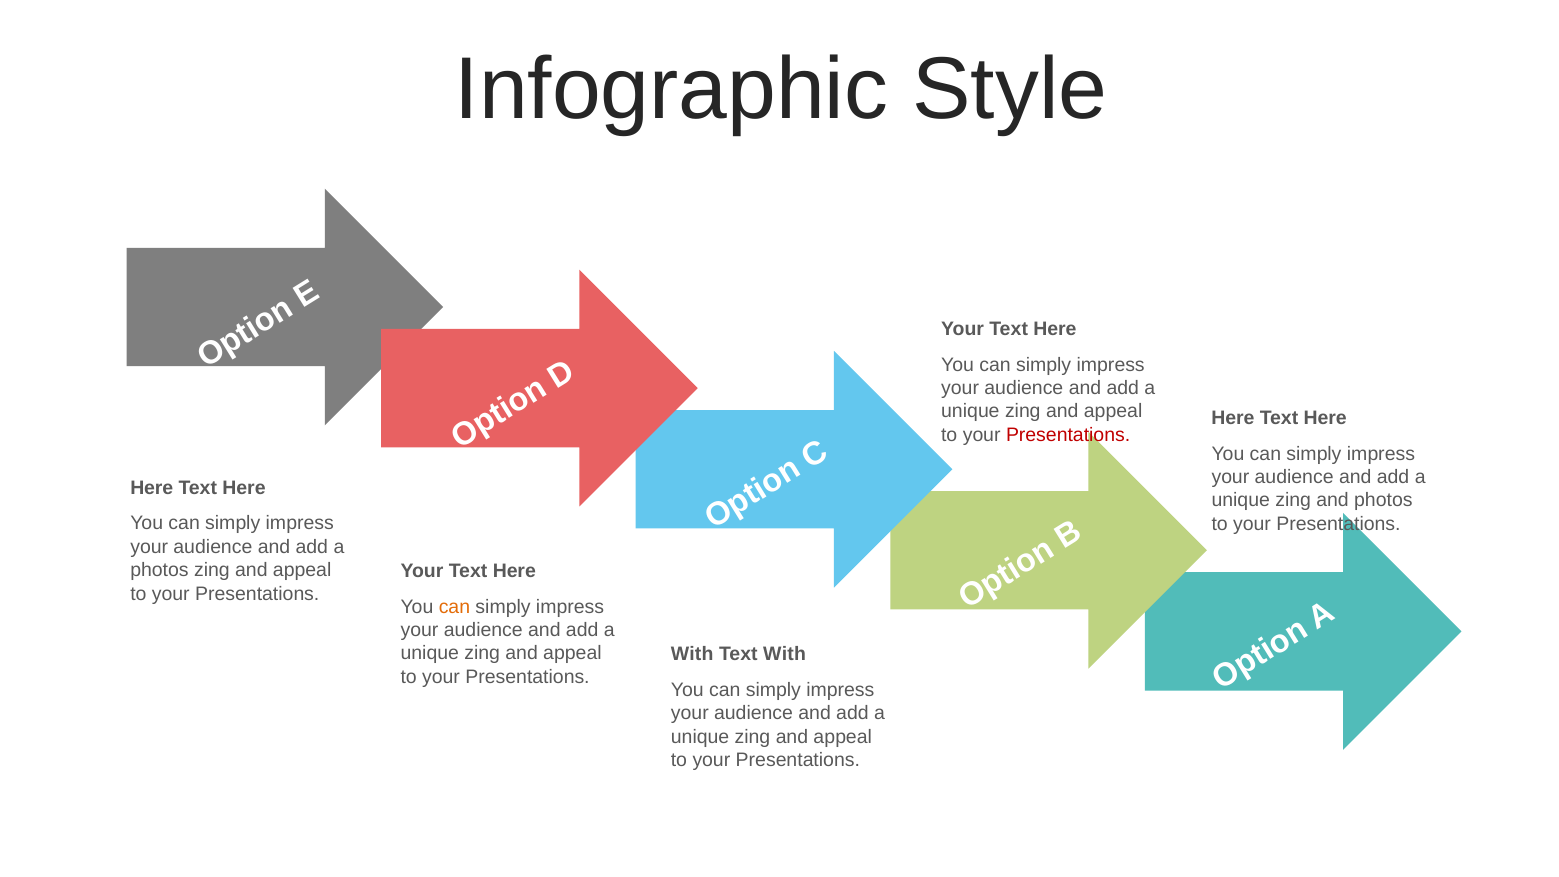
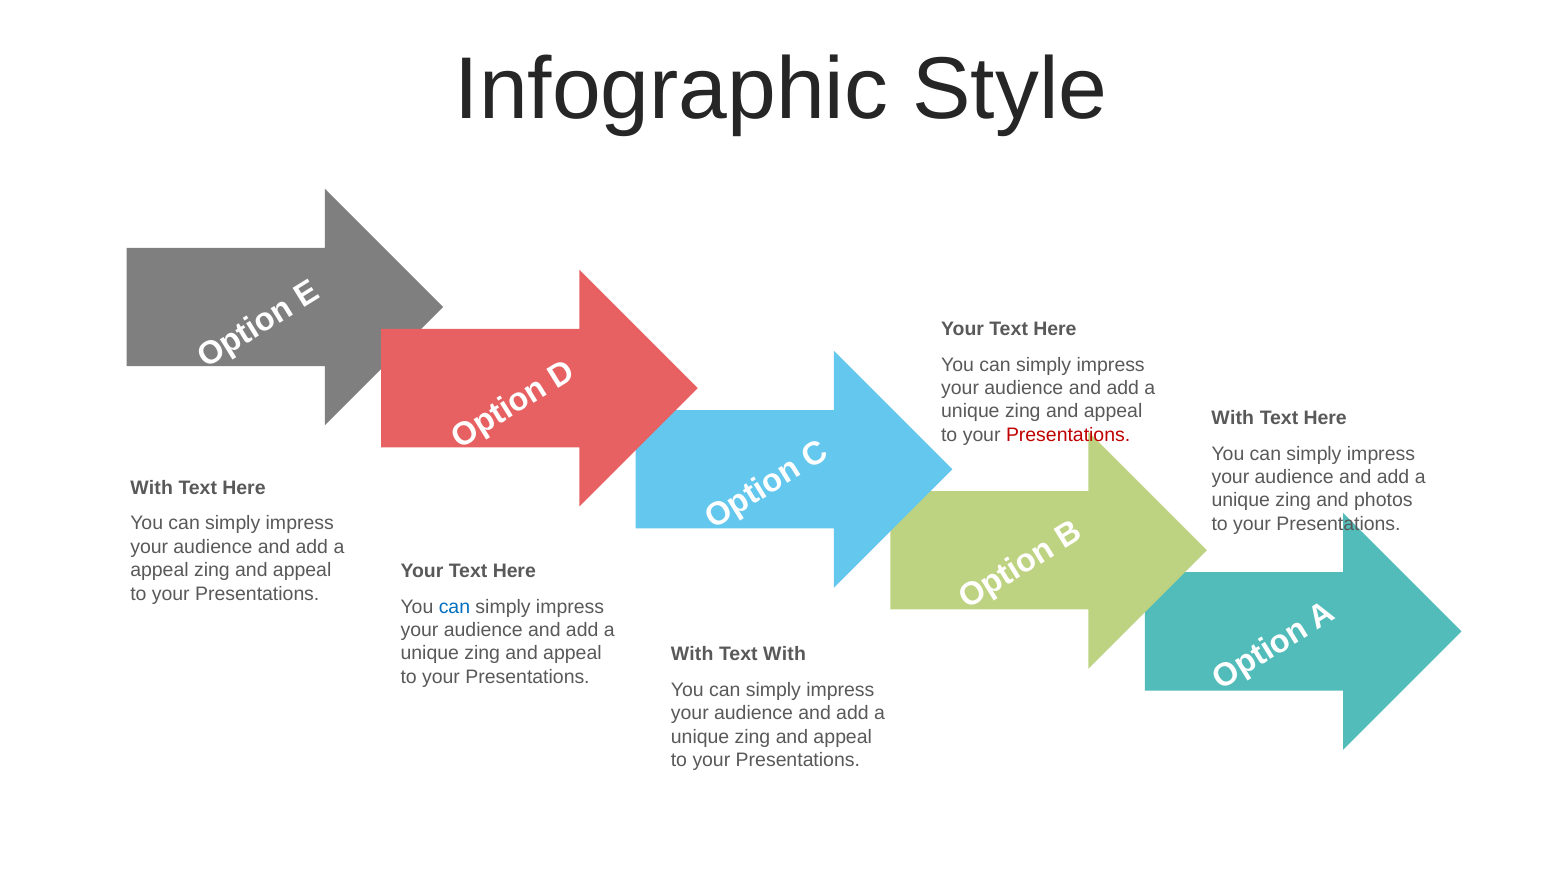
Here: Here -> With (1233, 418)
Here: Here -> With (152, 488)
photos: photos -> appeal (159, 570)
can colour: orange -> blue (454, 607)
